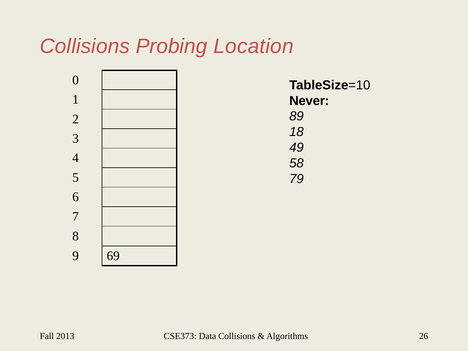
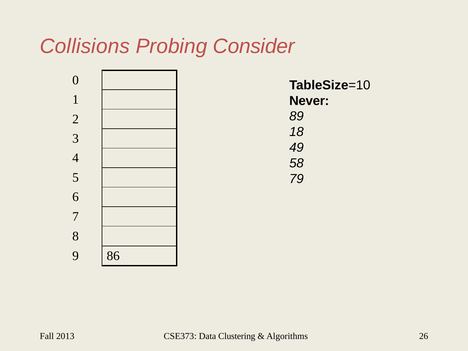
Location: Location -> Consider (254, 46)
69: 69 -> 86 (113, 256)
Data Collisions: Collisions -> Clustering (237, 336)
